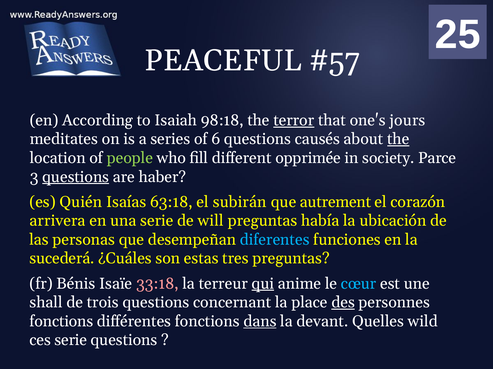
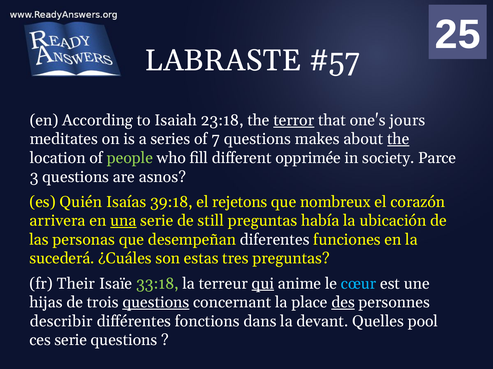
PEACEFUL: PEACEFUL -> LABRASTE (223, 61)
98:18: 98:18 -> 23:18 (222, 121)
6: 6 -> 7 (216, 139)
causés: causés -> makes (317, 139)
questions underline: present -> none (76, 177)
haber: haber -> asnos (162, 177)
63:18: 63:18 -> 39:18 (171, 202)
subirán: subirán -> rejetons (240, 202)
autrement: autrement -> nombreux (335, 202)
una underline: none -> present (123, 221)
will: will -> still (211, 221)
diferentes colour: light blue -> white (275, 240)
Bénis: Bénis -> Their (76, 284)
33:18 colour: pink -> light green (157, 284)
shall: shall -> hijas (46, 303)
questions underline: none -> present (156, 303)
fonctions: fonctions -> describir (61, 322)
dans underline: present -> none (260, 322)
wild: wild -> pool (423, 322)
